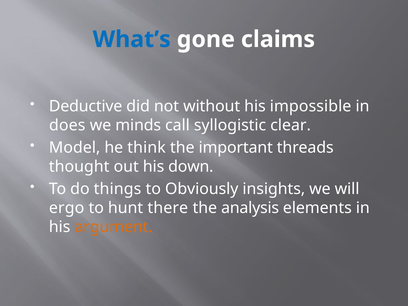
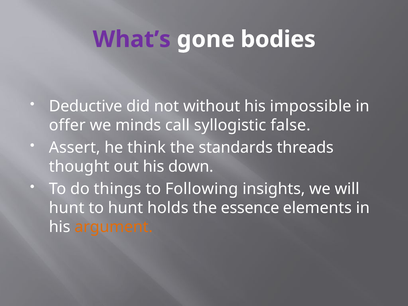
What’s colour: blue -> purple (132, 39)
claims: claims -> bodies (278, 39)
does: does -> offer (67, 125)
clear: clear -> false (290, 125)
Model: Model -> Assert (75, 148)
important: important -> standards (236, 148)
Obviously: Obviously -> Following (202, 189)
ergo: ergo -> hunt (67, 208)
there: there -> holds (168, 208)
analysis: analysis -> essence (250, 208)
